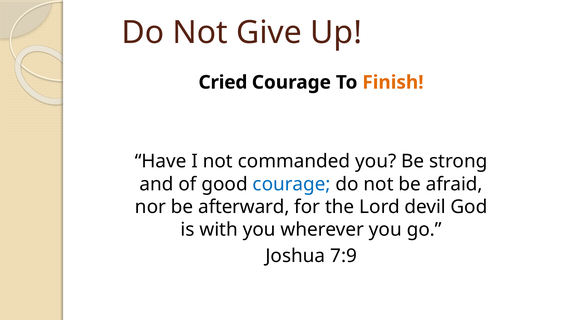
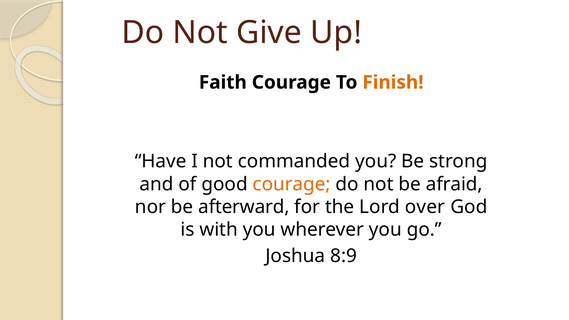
Cried: Cried -> Faith (223, 82)
courage colour: blue -> orange (292, 184)
devil: devil -> over (425, 207)
7:9: 7:9 -> 8:9 (344, 256)
